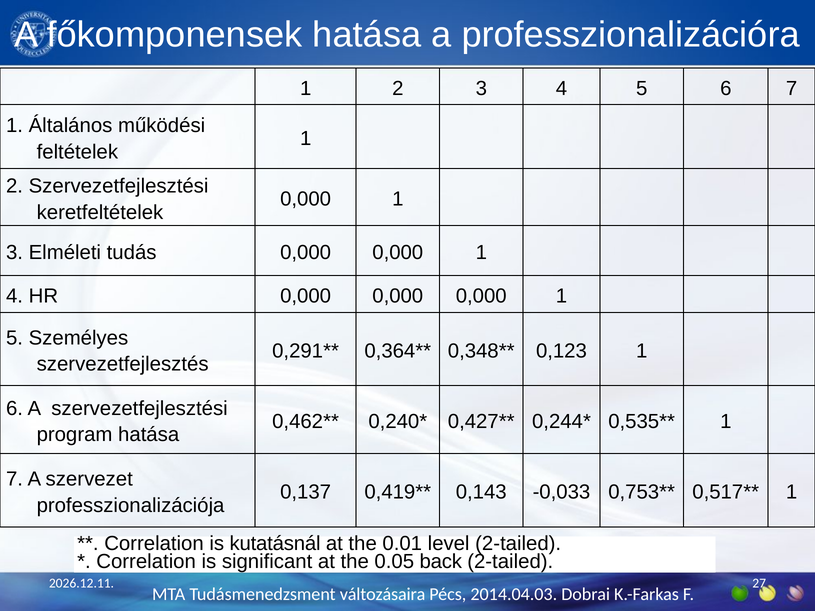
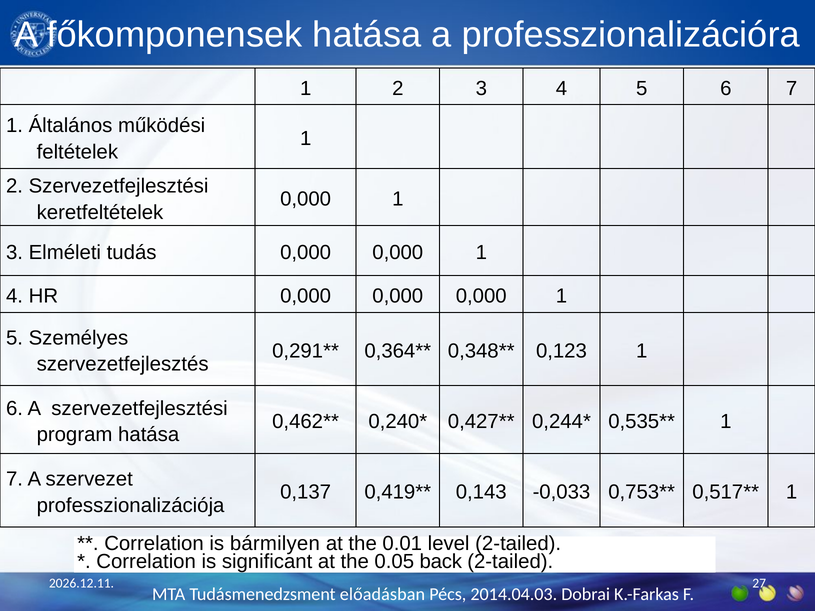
kutatásnál: kutatásnál -> bármilyen (275, 544)
változásaira: változásaira -> előadásban (382, 594)
